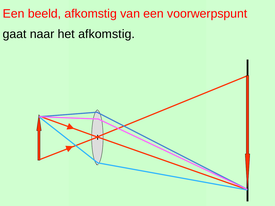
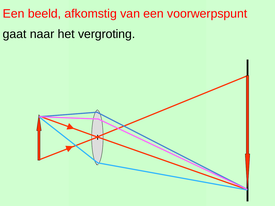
het afkomstig: afkomstig -> vergroting (107, 34)
